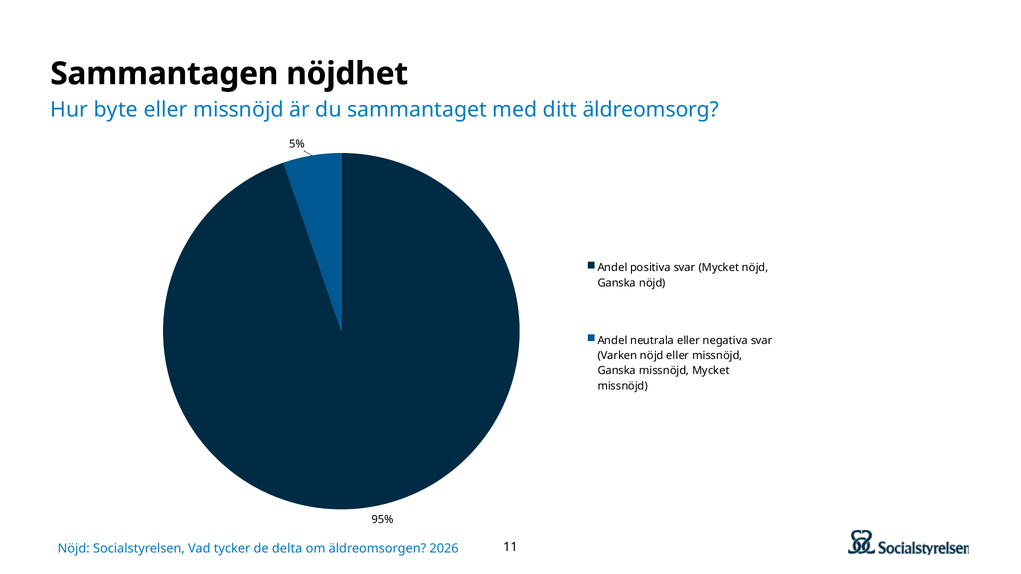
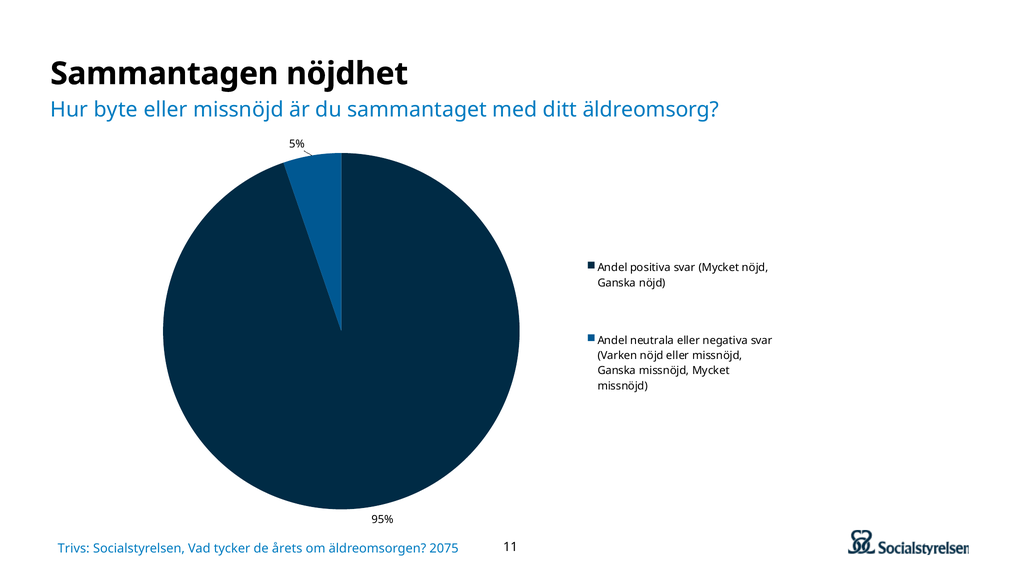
Nöjd: Nöjd -> Trivs (74, 549)
delta: delta -> årets (287, 549)
2026: 2026 -> 2075 (444, 549)
